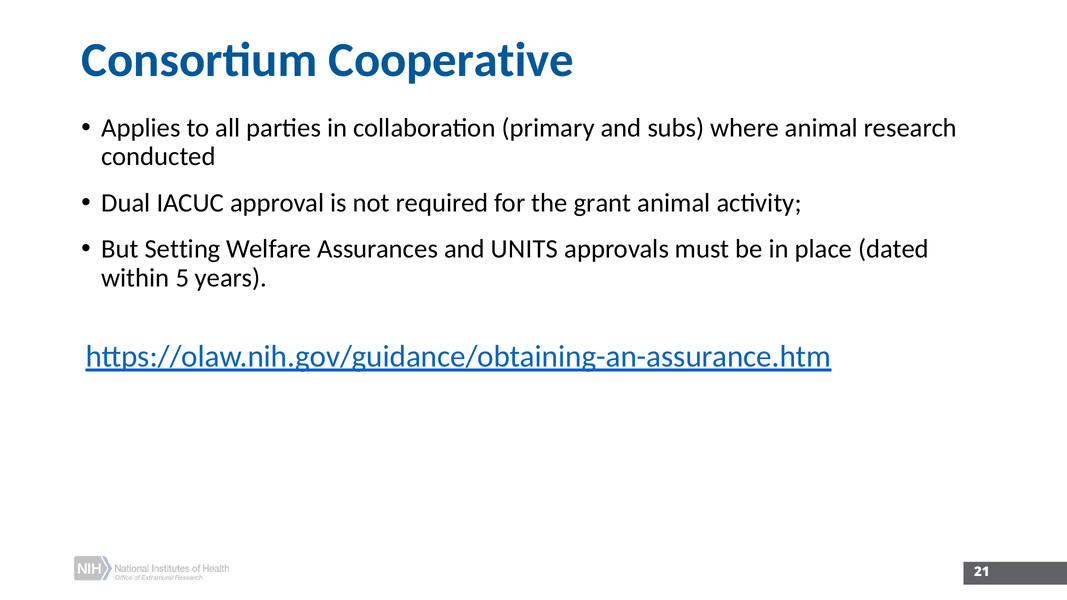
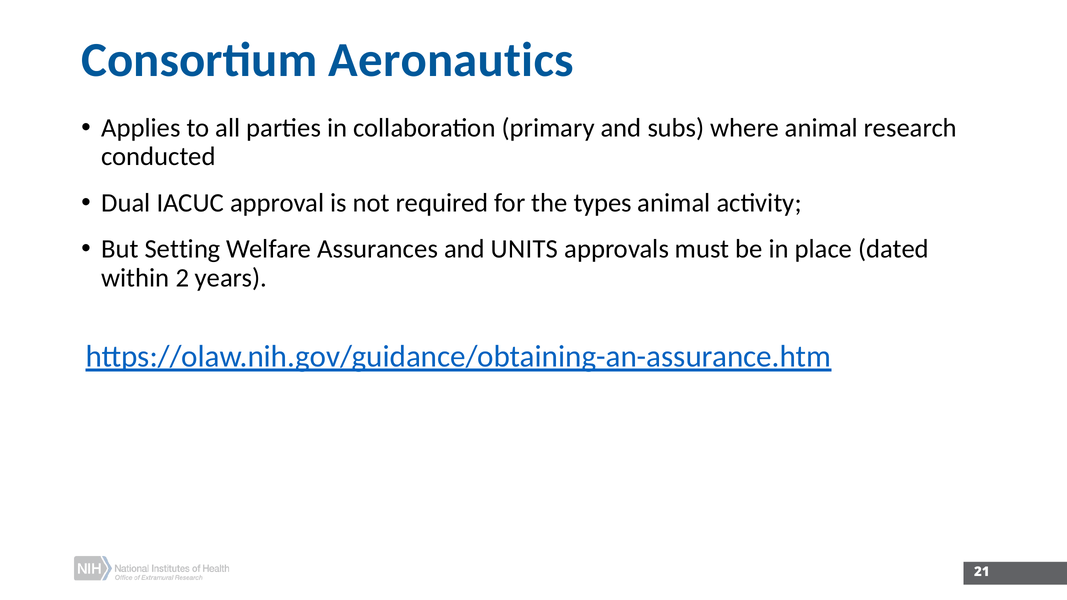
Cooperative: Cooperative -> Aeronautics (451, 60)
grant: grant -> types (603, 203)
5: 5 -> 2 (182, 278)
